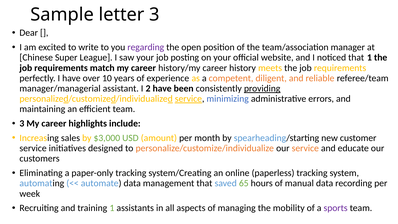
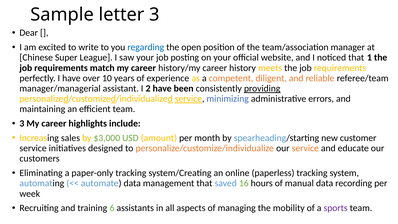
regarding colour: purple -> blue (146, 47)
65: 65 -> 16 (244, 183)
training 1: 1 -> 6 (112, 208)
